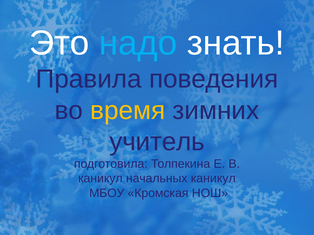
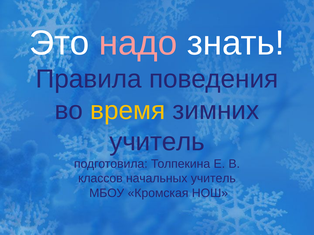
надо colour: light blue -> pink (138, 43)
каникул: каникул -> классов (100, 179)
начальных каникул: каникул -> учитель (213, 179)
